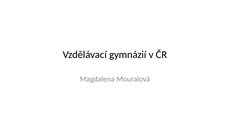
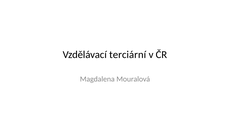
gymnázií: gymnázií -> terciární (128, 55)
